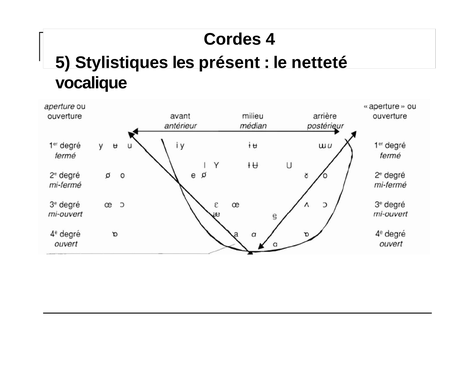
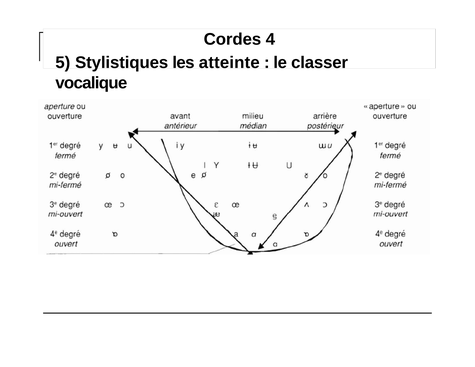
présent: présent -> atteinte (229, 63)
netteté: netteté -> classer (320, 63)
